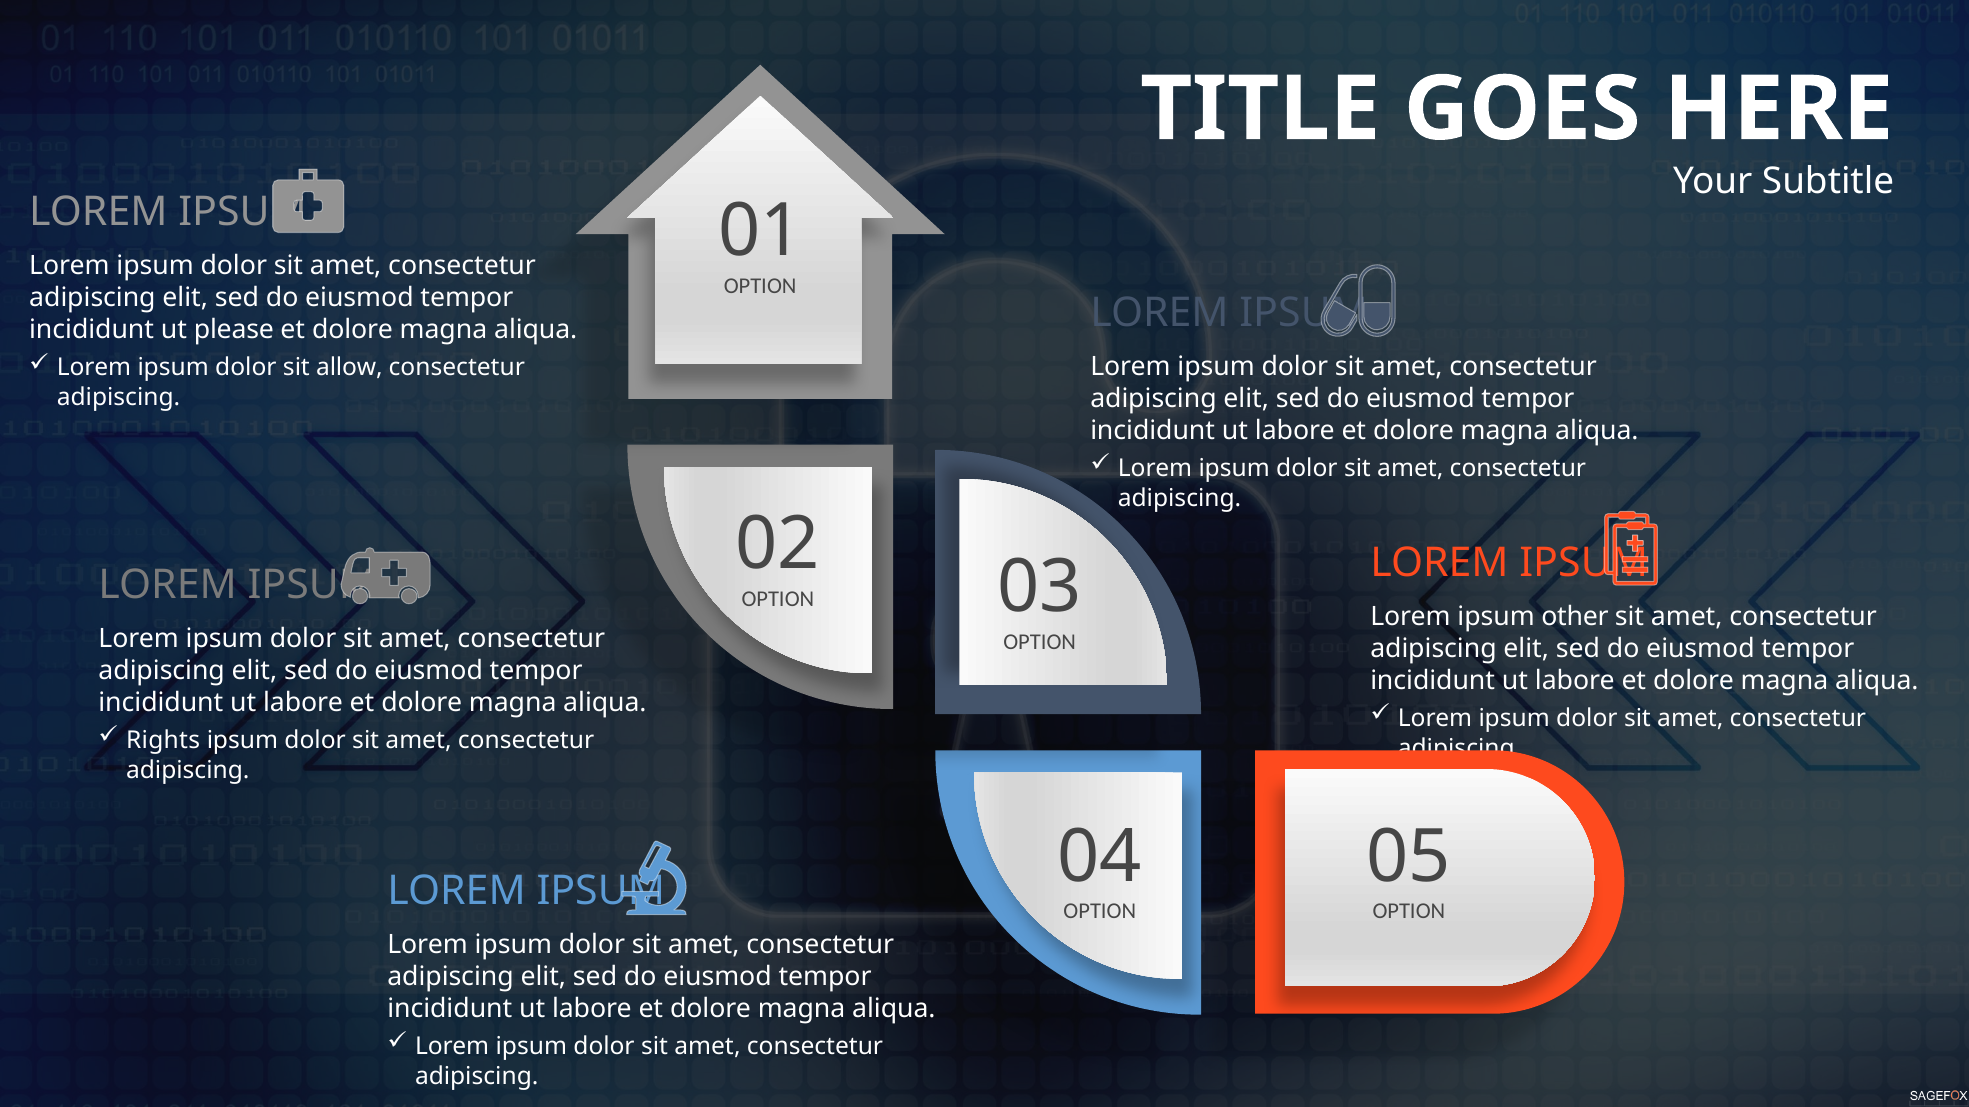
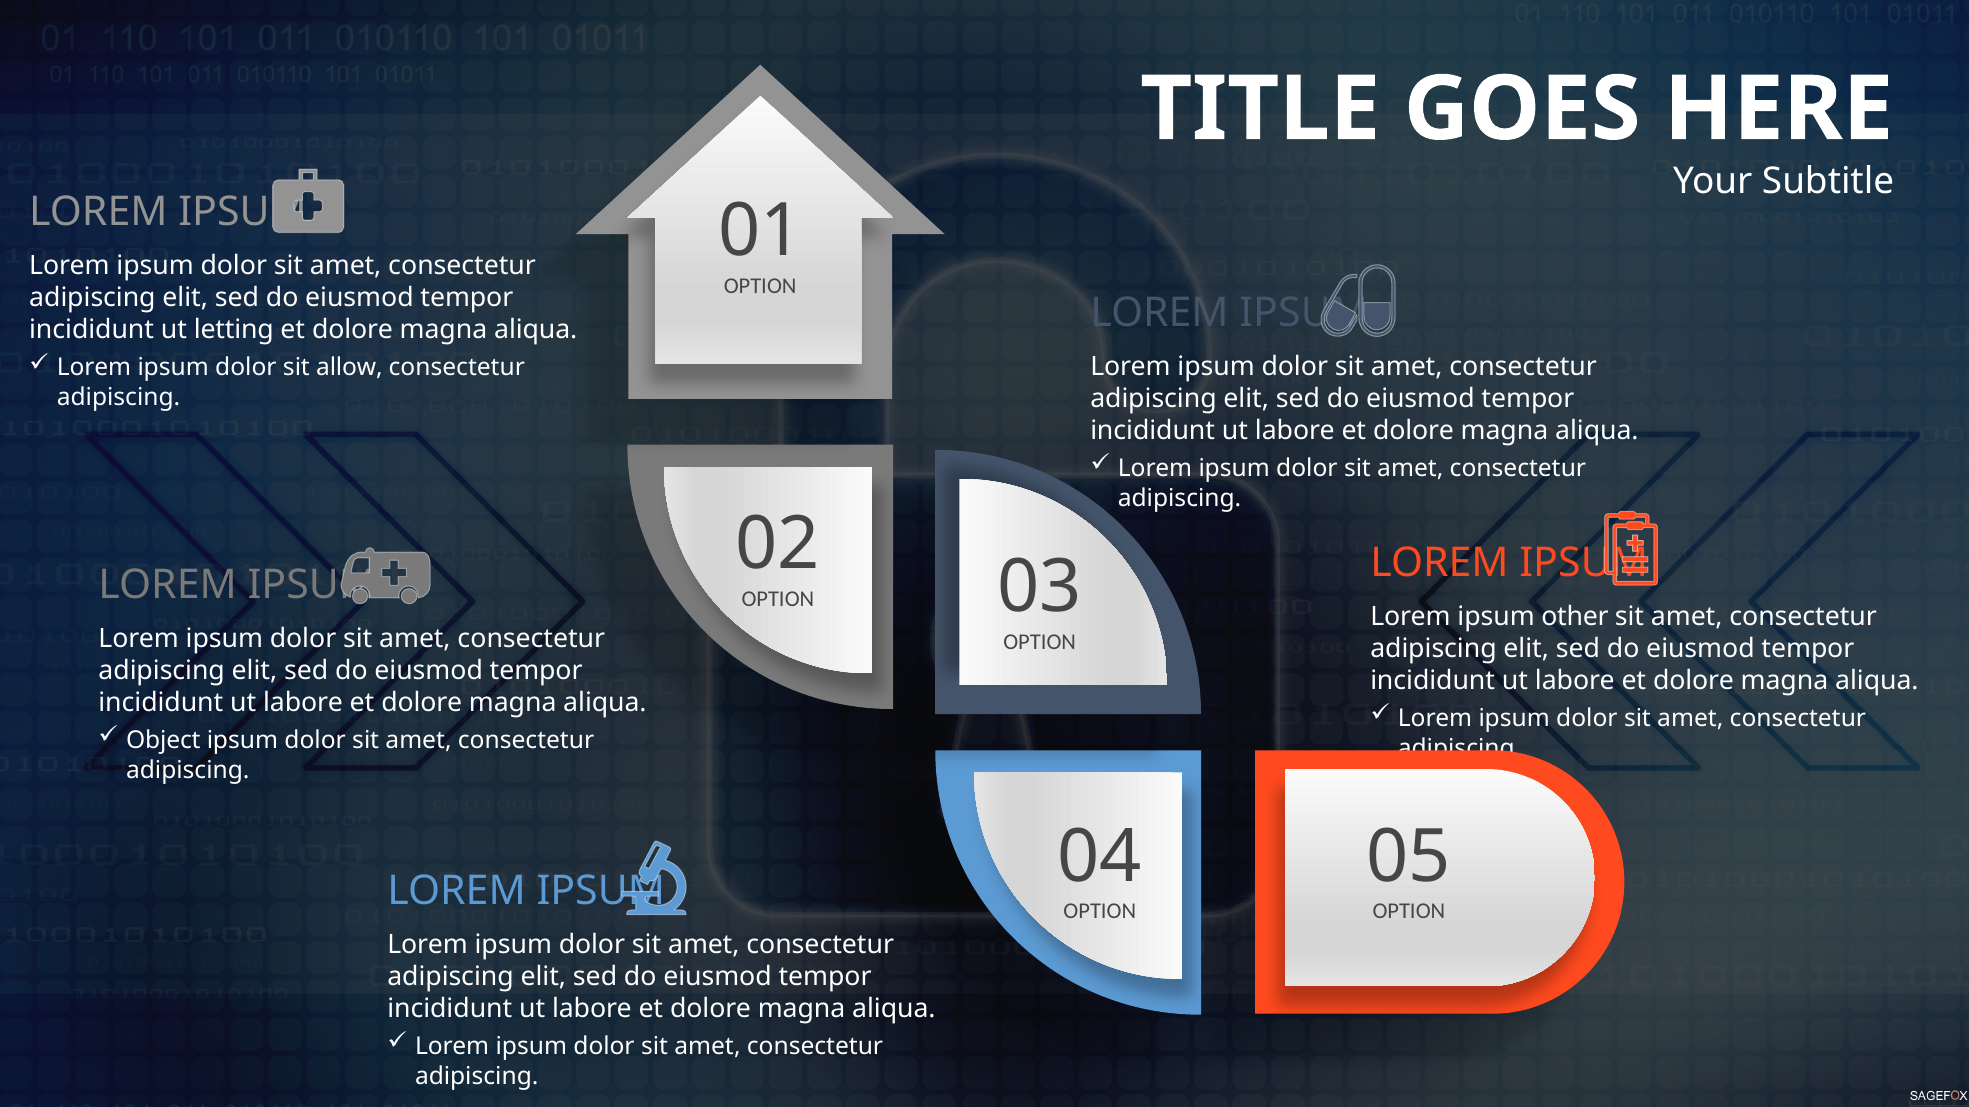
please: please -> letting (234, 330)
Rights: Rights -> Object (163, 741)
